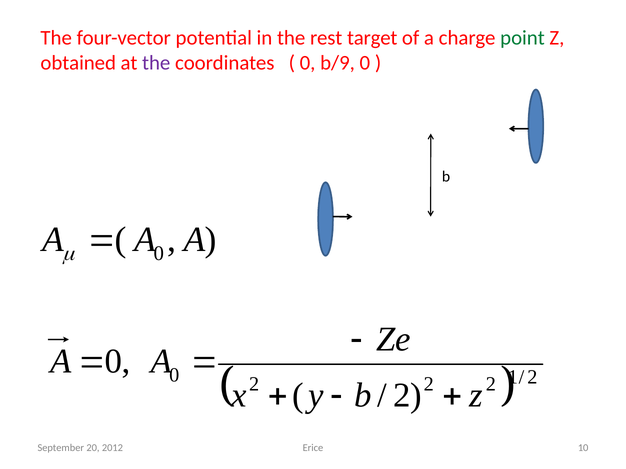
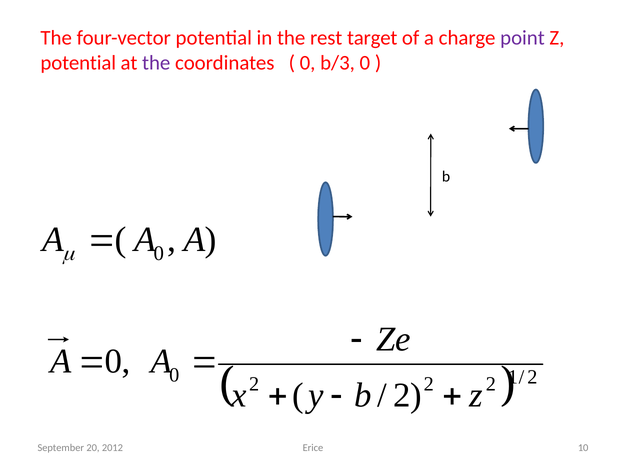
point colour: green -> purple (522, 38)
obtained: obtained -> potential (78, 63)
b/9: b/9 -> b/3 (338, 63)
